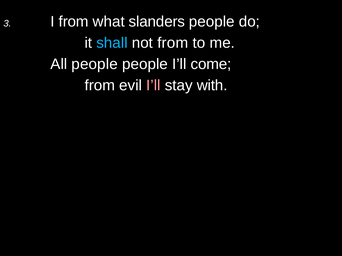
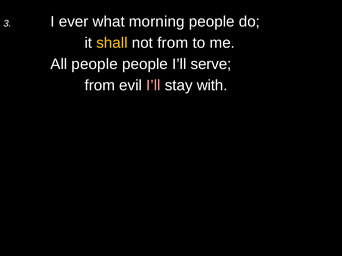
I from: from -> ever (74, 22)
slanders: slanders -> morning (157, 22)
shall colour: light blue -> yellow (112, 43)
come: come -> serve (211, 64)
